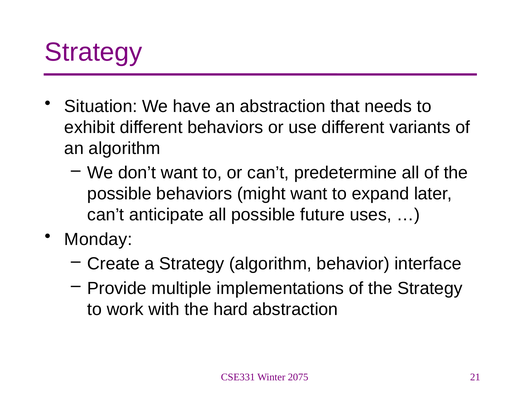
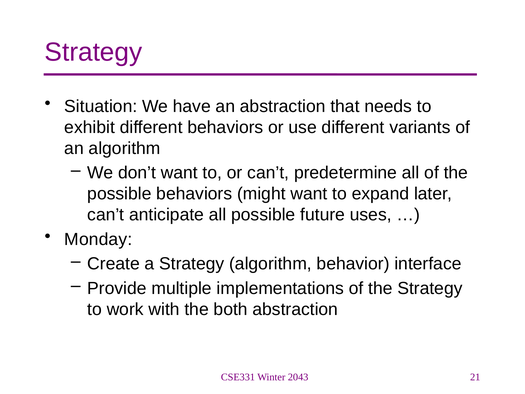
hard: hard -> both (231, 309)
2075: 2075 -> 2043 (298, 377)
